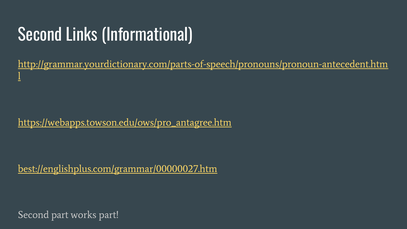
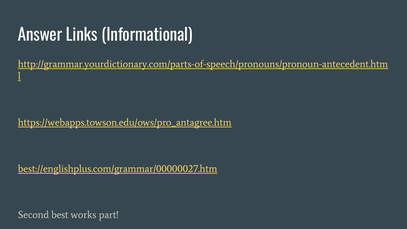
Second: Second -> Answer (40, 35)
Second part: part -> best (60, 215)
